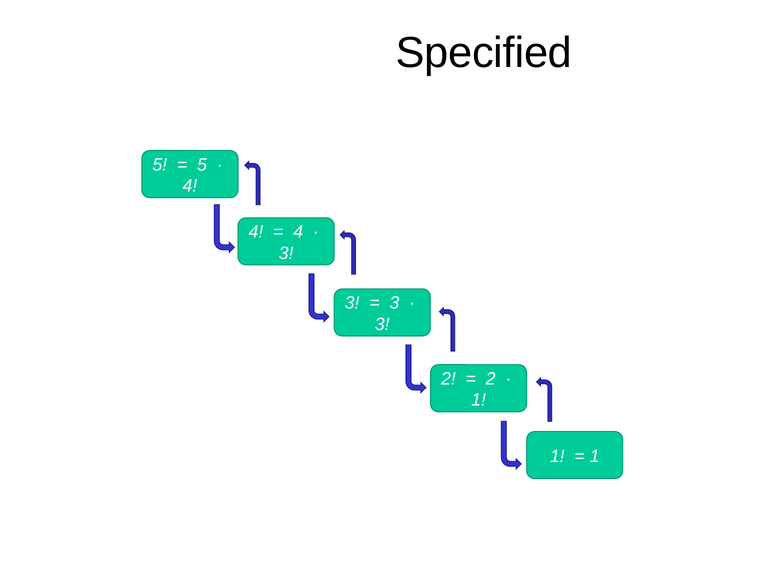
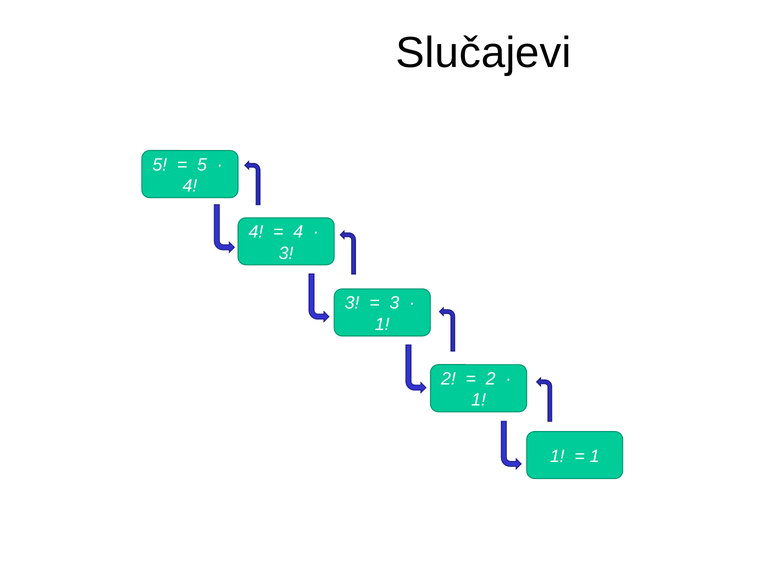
Specified: Specified -> Slučajevi (484, 53)
3: 3 -> 1 (382, 324)
